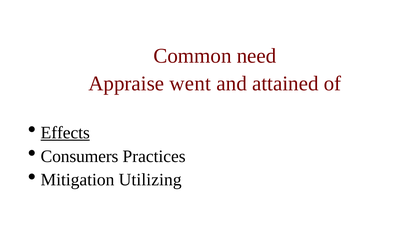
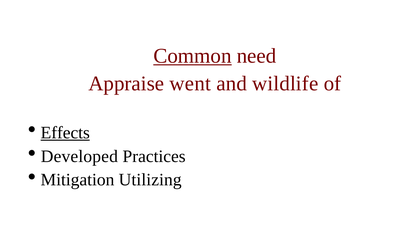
Common underline: none -> present (193, 56)
attained: attained -> wildlife (285, 84)
Consumers: Consumers -> Developed (79, 156)
